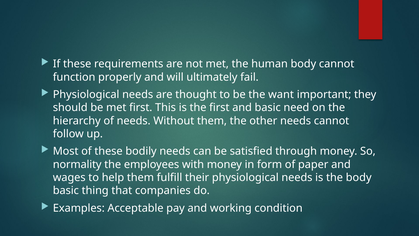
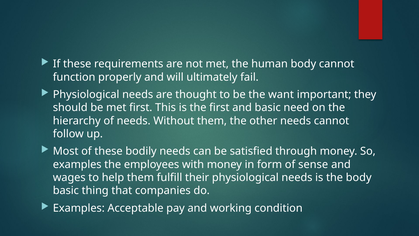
normality: normality -> examples (77, 164)
paper: paper -> sense (313, 164)
